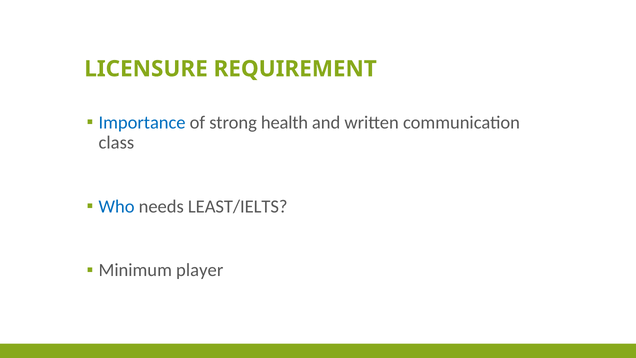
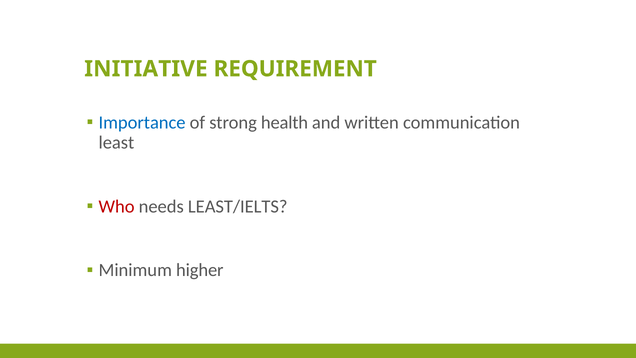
LICENSURE: LICENSURE -> INITIATIVE (146, 69)
class: class -> least (116, 142)
Who colour: blue -> red (117, 206)
player: player -> higher (200, 270)
